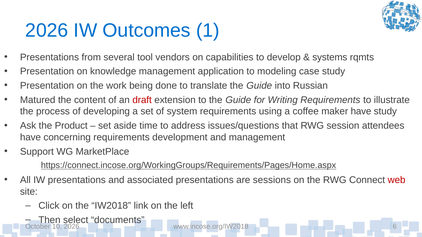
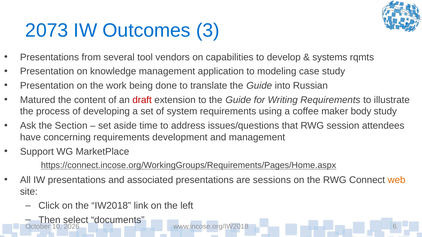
2026: 2026 -> 2073 (47, 31)
1: 1 -> 3 (208, 31)
maker have: have -> body (361, 112)
Product: Product -> Section (71, 126)
web colour: red -> orange (397, 180)
